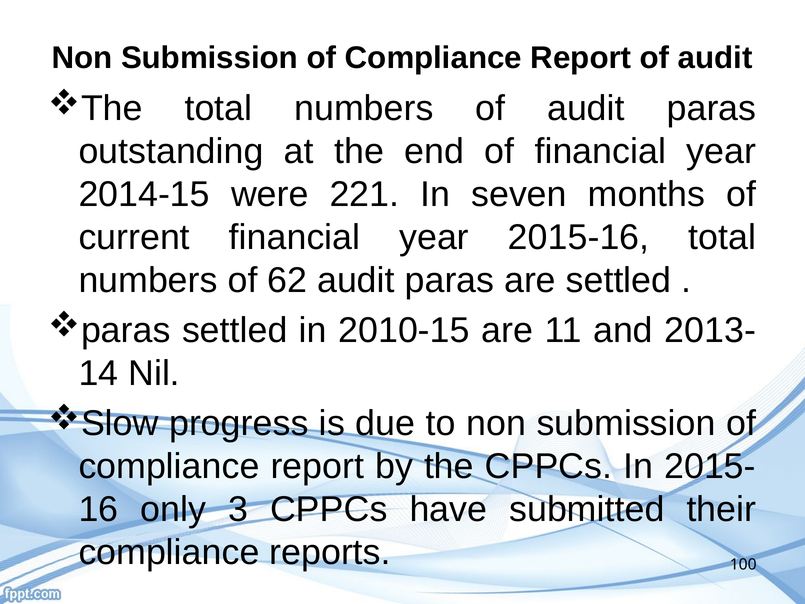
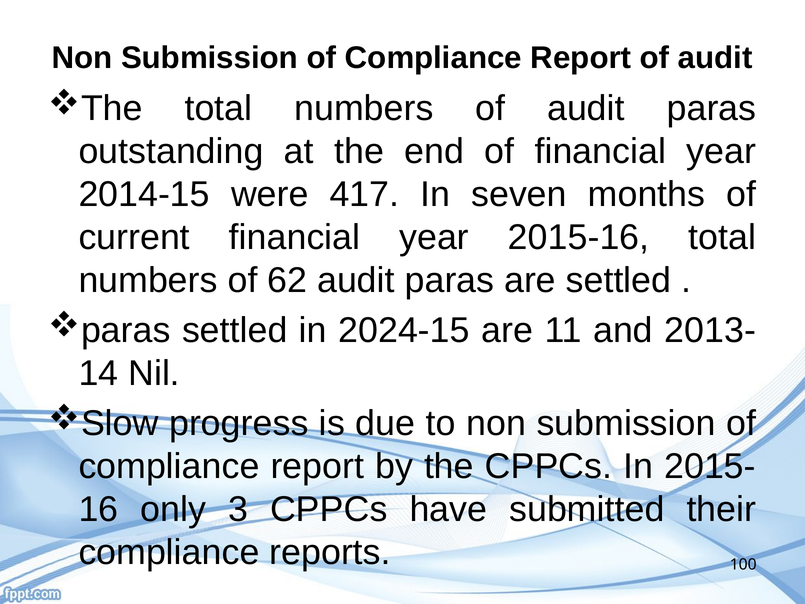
221: 221 -> 417 (364, 194)
2010-15: 2010-15 -> 2024-15 (404, 330)
